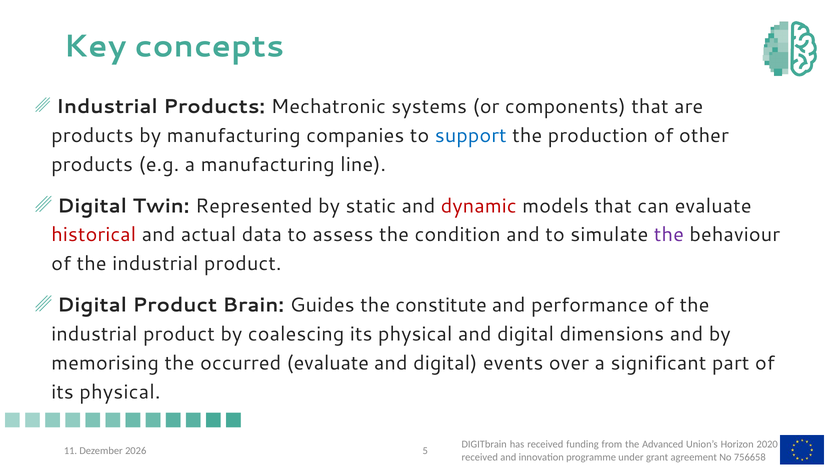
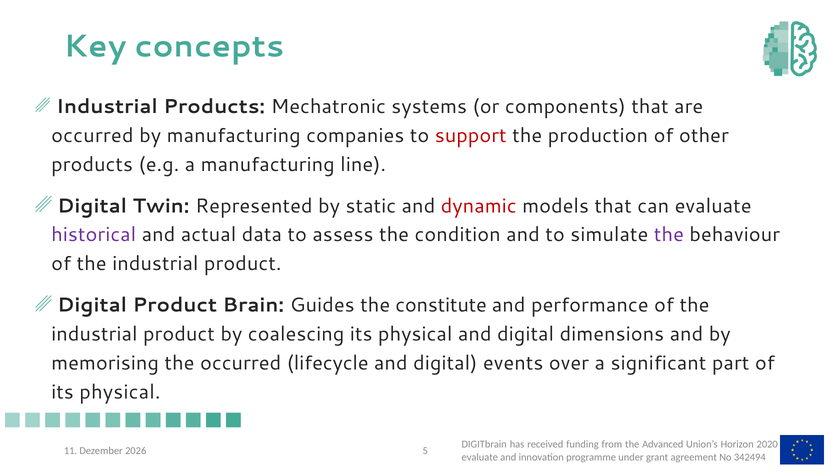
products: products -> occurred (92, 135)
support colour: blue -> red (471, 135)
historical colour: red -> purple (94, 235)
occurred evaluate: evaluate -> lifecycle (328, 363)
received: received -> evaluate (480, 456)
756658: 756658 -> 342494 (750, 456)
